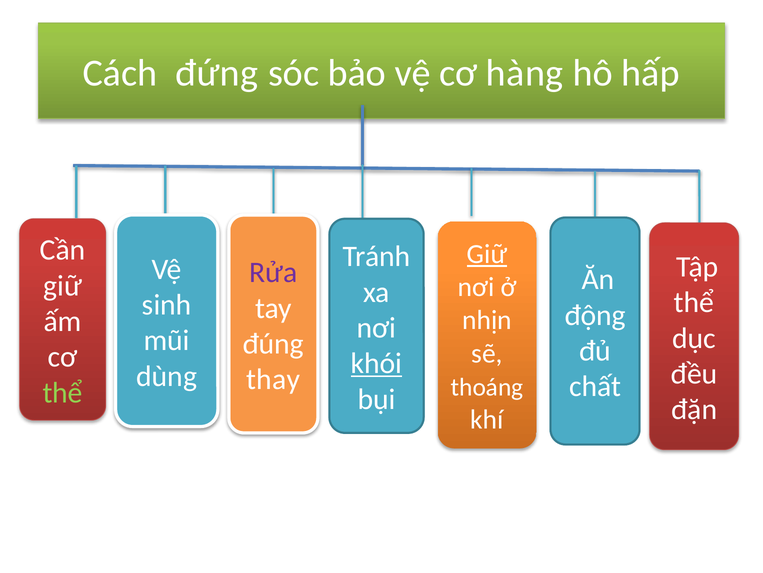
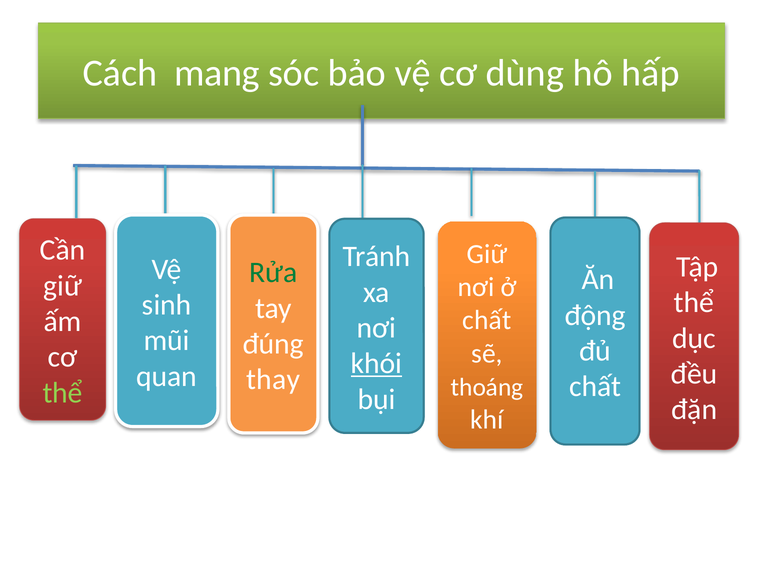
đứng: đứng -> mang (217, 73)
hàng: hàng -> dùng (525, 73)
Giữ underline: present -> none (487, 254)
Rửa colour: purple -> green (273, 272)
nhịn: nhịn -> chất (487, 320)
dùng: dùng -> quan (167, 376)
